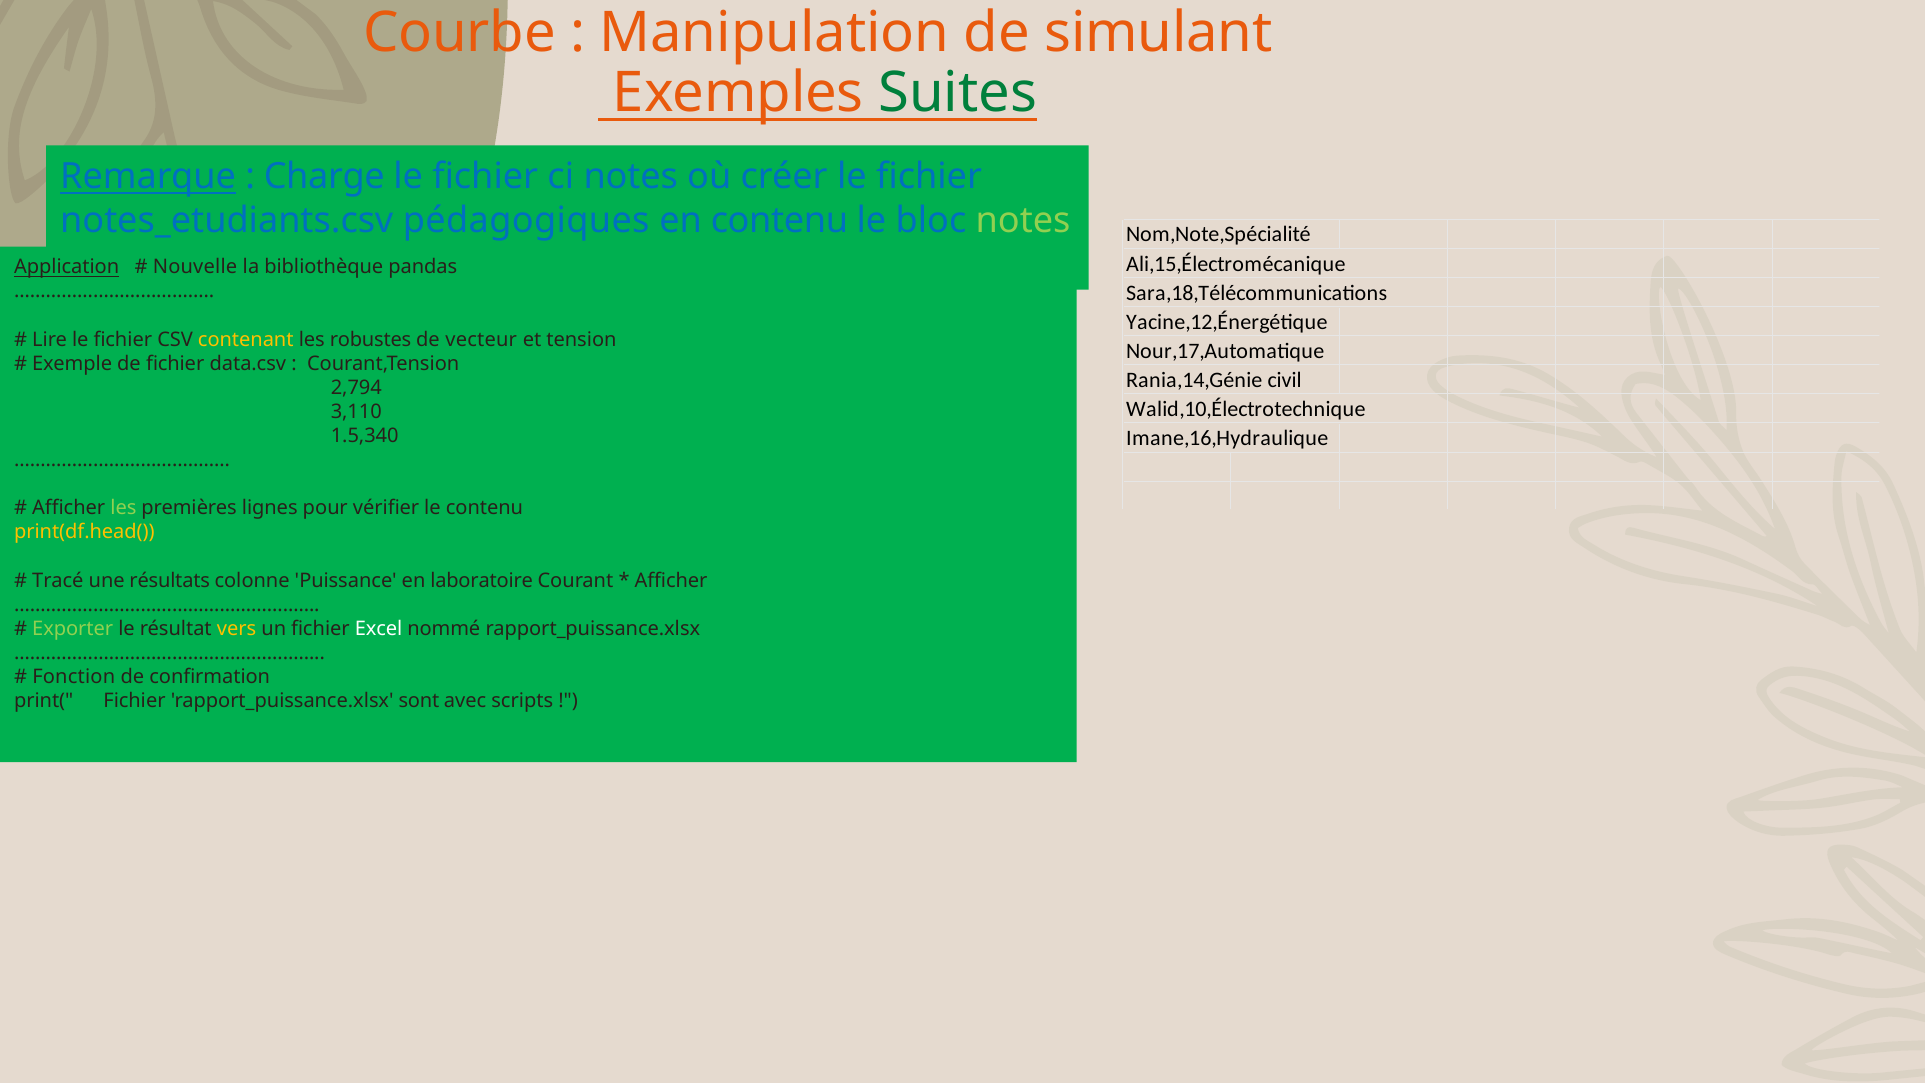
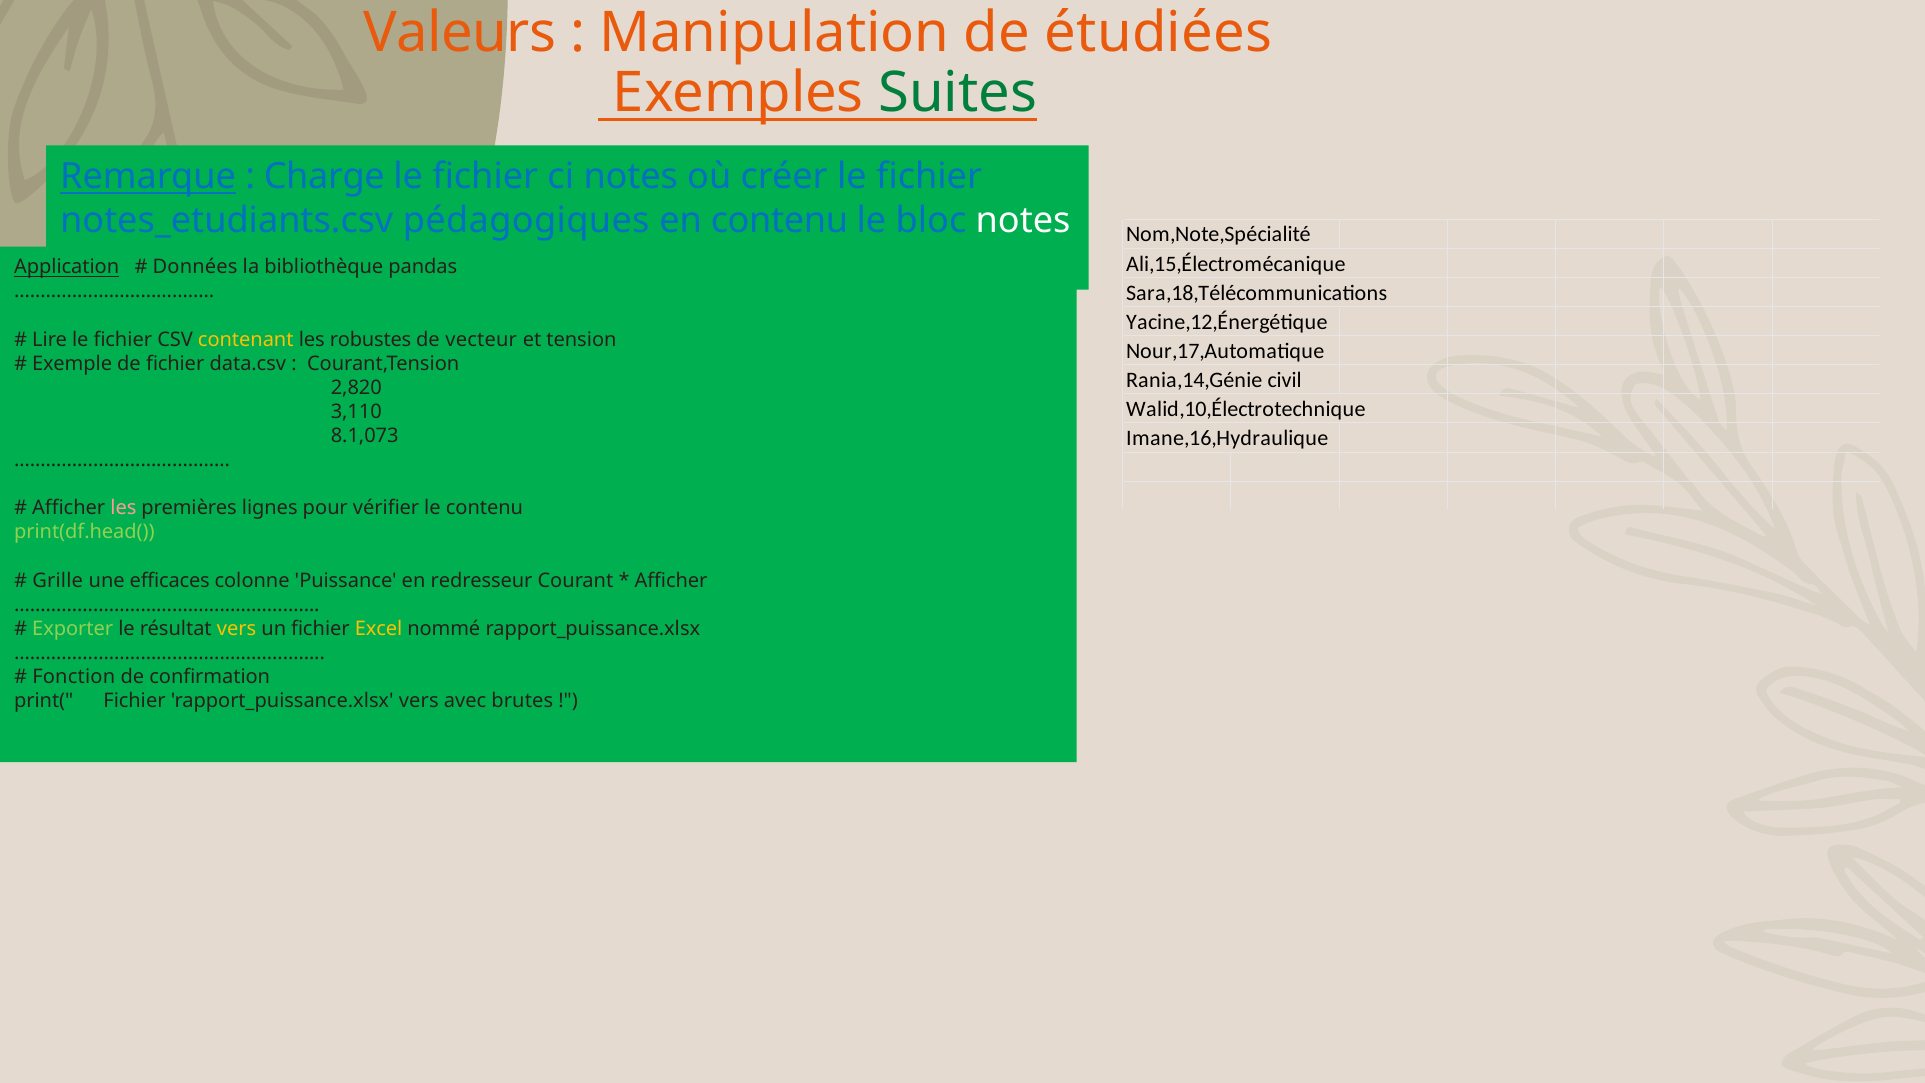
Courbe: Courbe -> Valeurs (460, 33)
simulant: simulant -> étudiées (1158, 33)
notes colour: light green -> white (1023, 220)
Nouvelle: Nouvelle -> Données (195, 267)
2,794: 2,794 -> 2,820 (356, 388)
1.5,340: 1.5,340 -> 8.1,073 (365, 436)
les colour: light green -> pink (123, 508)
print(df.head( colour: yellow -> light green (84, 532)
Tracé: Tracé -> Grille (58, 580)
résultats: résultats -> efficaces (170, 580)
laboratoire: laboratoire -> redresseur (482, 580)
Excel colour: white -> yellow (379, 629)
rapport_puissance.xlsx sont: sont -> vers (419, 701)
scripts: scripts -> brutes (522, 701)
